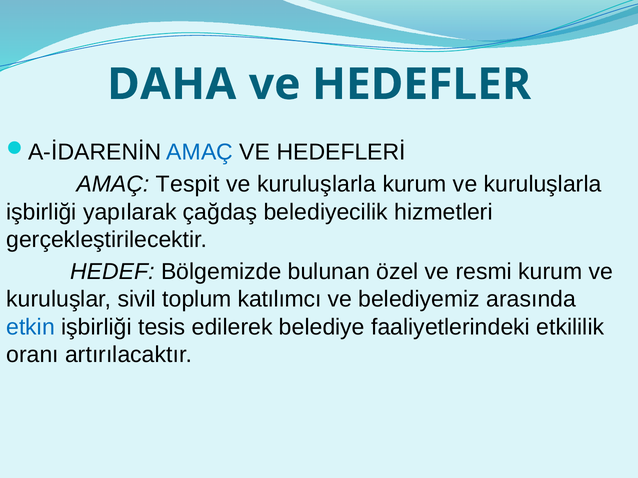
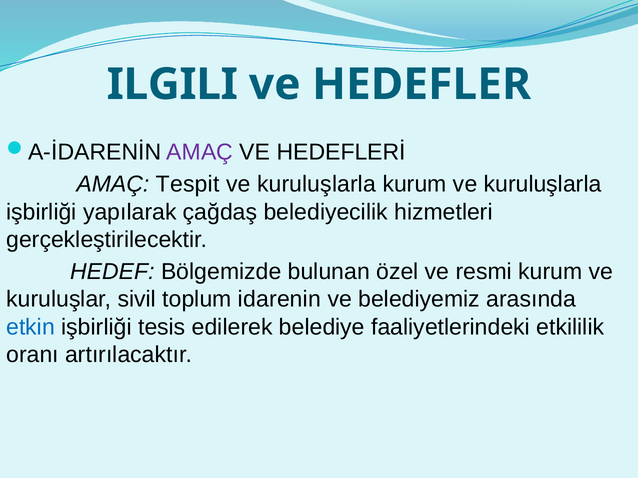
DAHA: DAHA -> ILGILI (172, 84)
AMAÇ colour: blue -> purple (200, 152)
katılımcı: katılımcı -> idarenin (280, 300)
